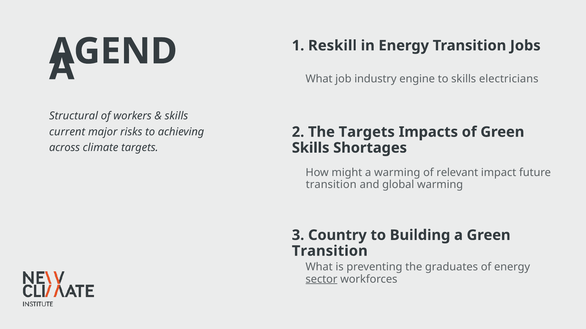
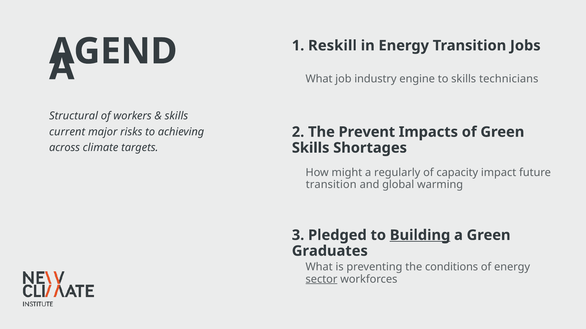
electricians: electricians -> technicians (509, 79)
The Targets: Targets -> Prevent (367, 132)
a warming: warming -> regularly (397, 173)
relevant: relevant -> capacity (457, 173)
Country: Country -> Pledged (337, 236)
Building underline: none -> present (420, 236)
Transition: Transition -> Graduates (330, 251)
graduates: graduates -> conditions (452, 267)
